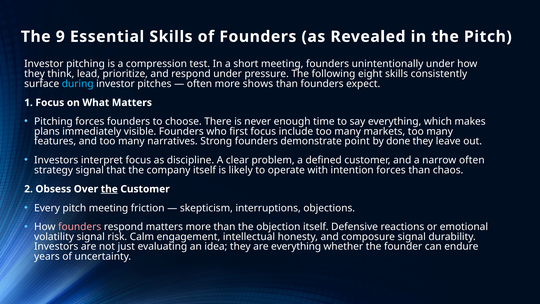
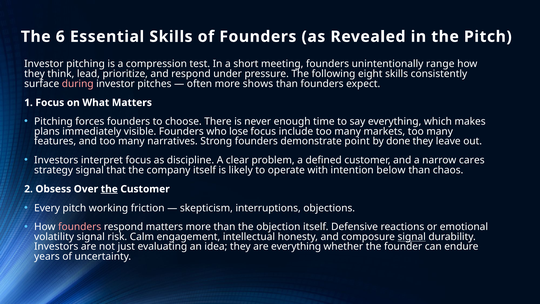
9: 9 -> 6 (60, 37)
unintentionally under: under -> range (440, 64)
during colour: light blue -> pink (78, 84)
first: first -> lose (239, 131)
narrow often: often -> cares (472, 160)
intention forces: forces -> below (391, 170)
pitch meeting: meeting -> working (108, 208)
signal underline: none -> present (412, 237)
